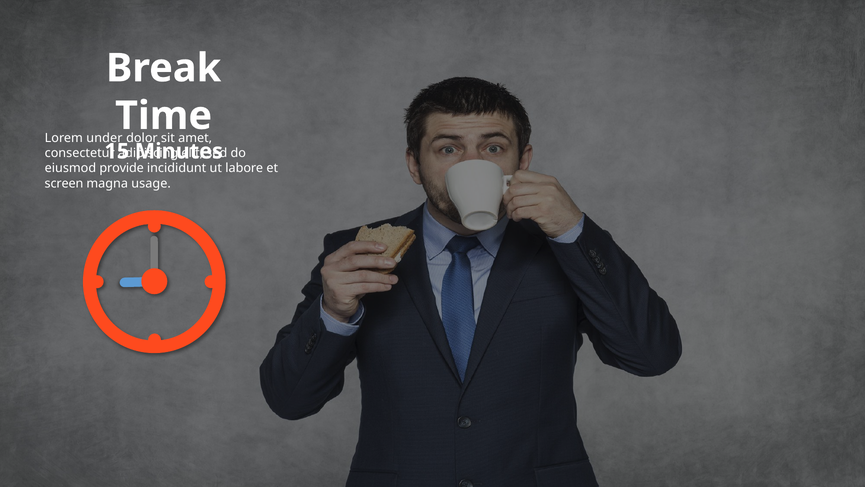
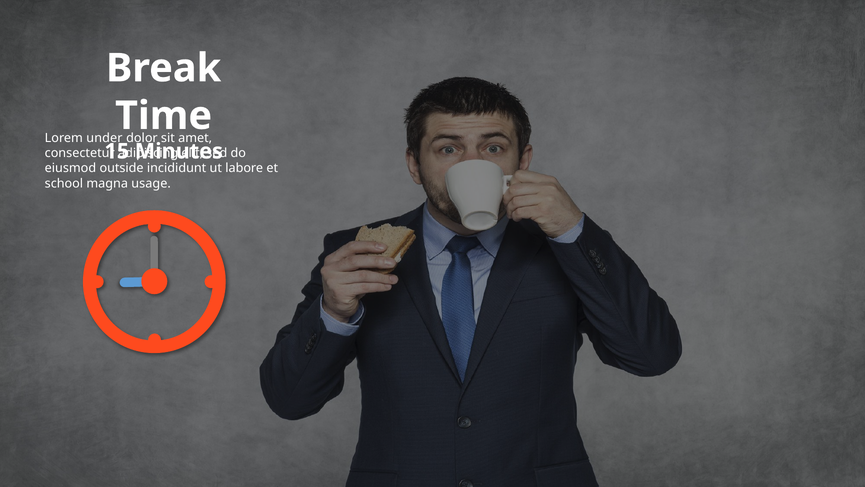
provide: provide -> outside (122, 168)
screen: screen -> school (64, 183)
